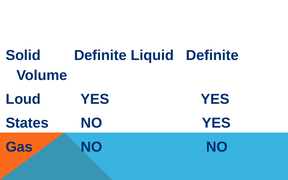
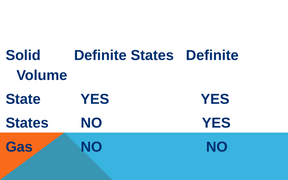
Definite Liquid: Liquid -> States (152, 55)
Loud: Loud -> State (23, 99)
